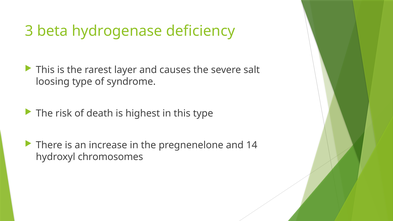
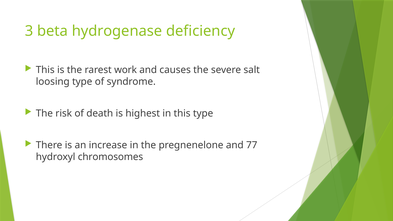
layer: layer -> work (126, 70)
14: 14 -> 77 (252, 145)
